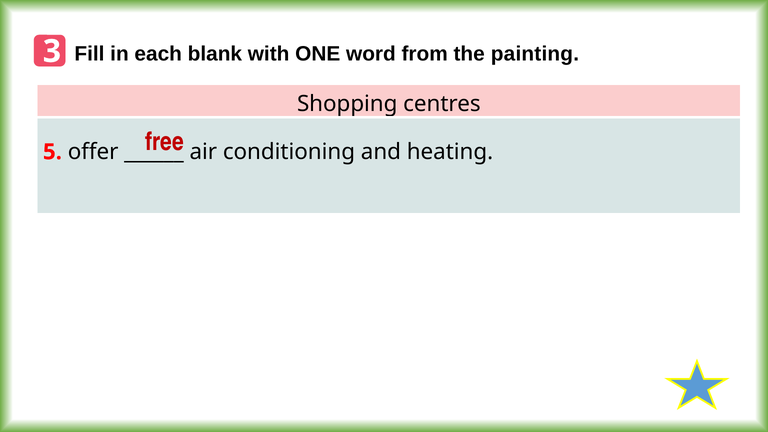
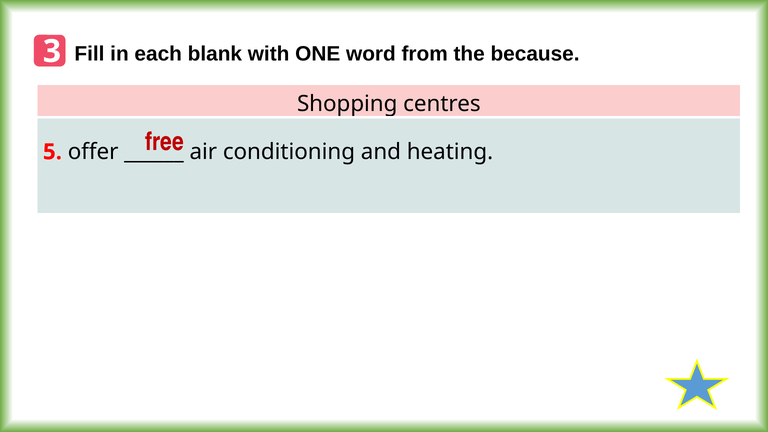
painting: painting -> because (535, 54)
